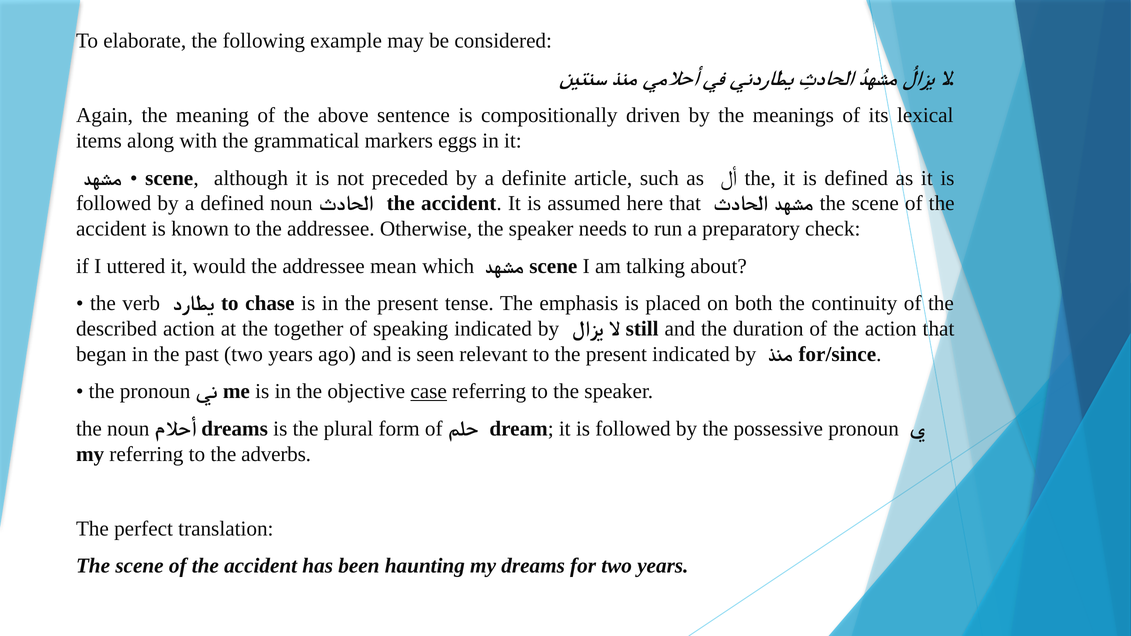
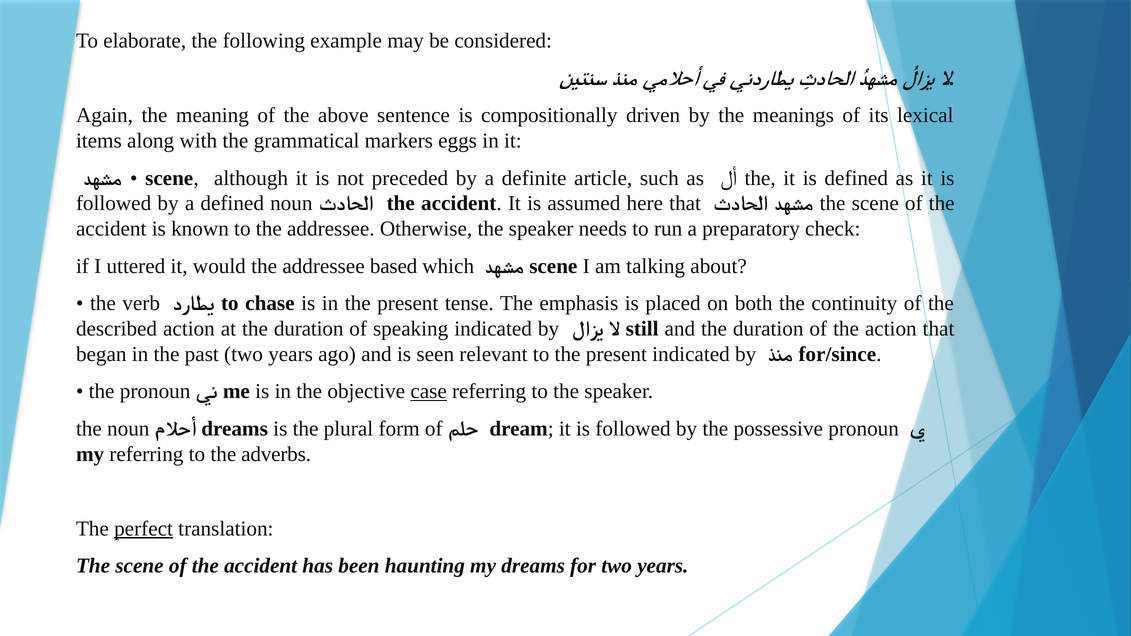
mean: mean -> based (394, 266)
at the together: together -> duration (309, 329)
perfect underline: none -> present (144, 529)
